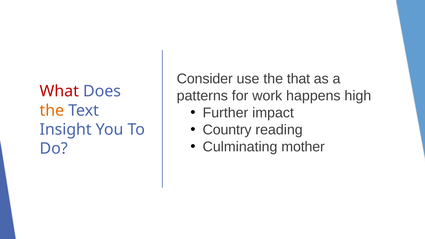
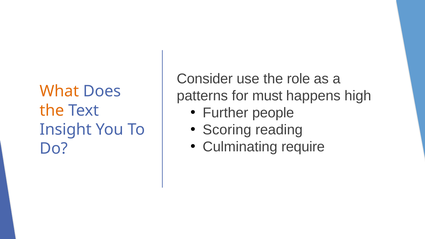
that: that -> role (298, 79)
What colour: red -> orange (59, 91)
work: work -> must (267, 96)
impact: impact -> people (273, 113)
Country: Country -> Scoring (227, 130)
mother: mother -> require (303, 147)
